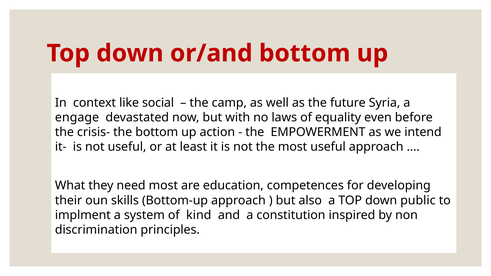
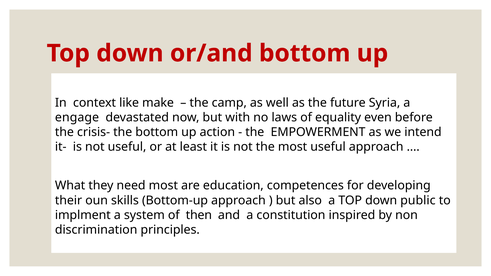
social: social -> make (158, 103)
kind: kind -> then (199, 215)
